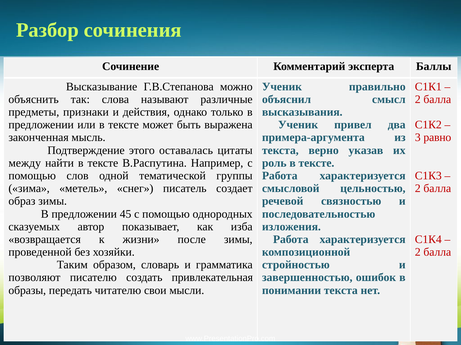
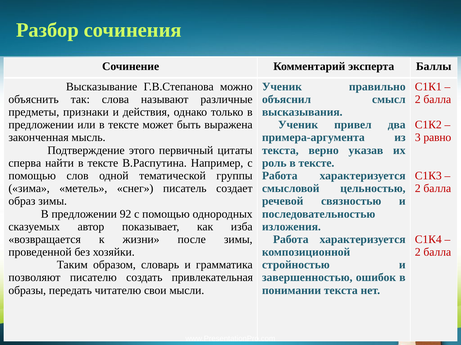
оставалась: оставалась -> первичный (186, 151)
между: между -> сперва (25, 163)
45: 45 -> 92 (126, 214)
